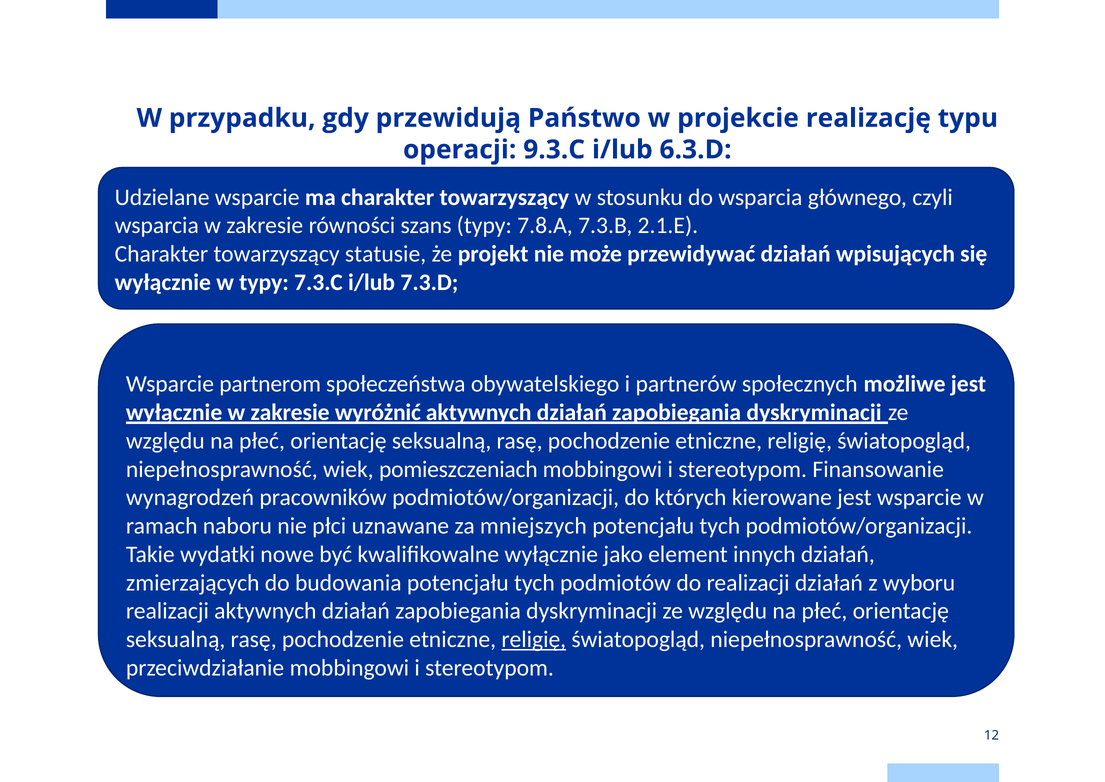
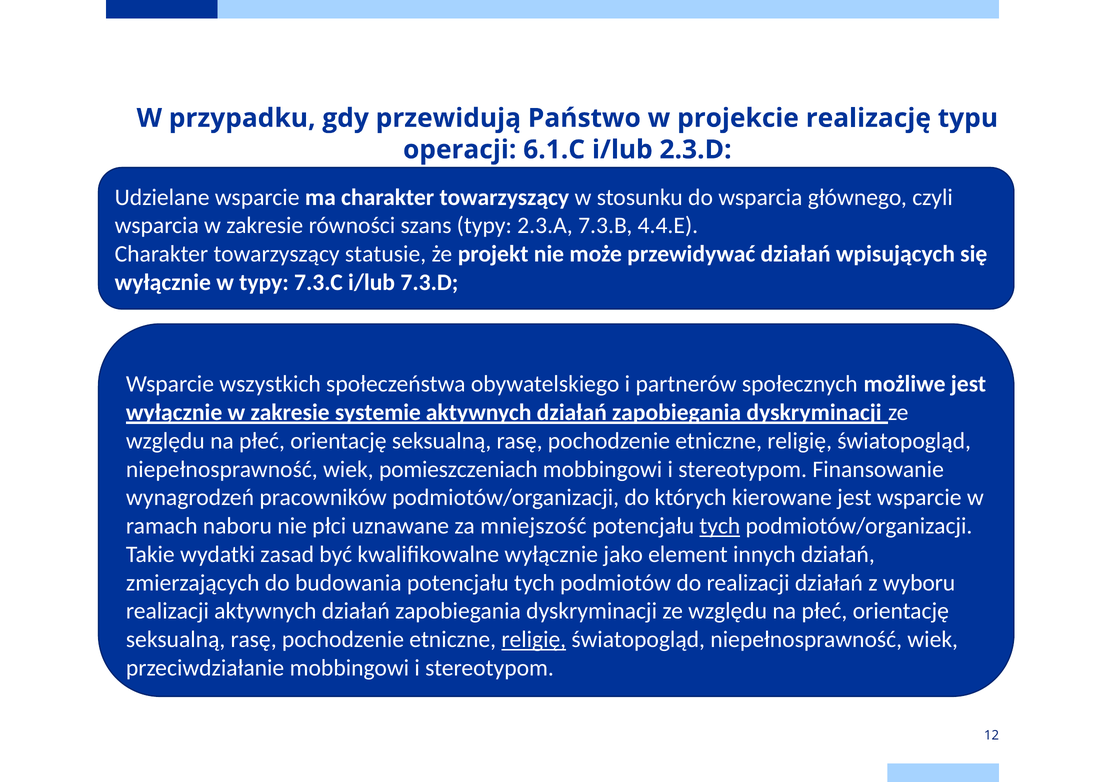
9.3.C: 9.3.C -> 6.1.C (554, 150)
6.3.D: 6.3.D -> 2.3.D (696, 150)
7.8.A: 7.8.A -> 2.3.A (545, 225)
2.1.E: 2.1.E -> 4.4.E (668, 225)
partnerom: partnerom -> wszystkich (270, 384)
wyróżnić: wyróżnić -> systemie (378, 412)
mniejszych: mniejszych -> mniejszość (533, 526)
tych underline: none -> present (720, 526)
nowe: nowe -> zasad (287, 554)
